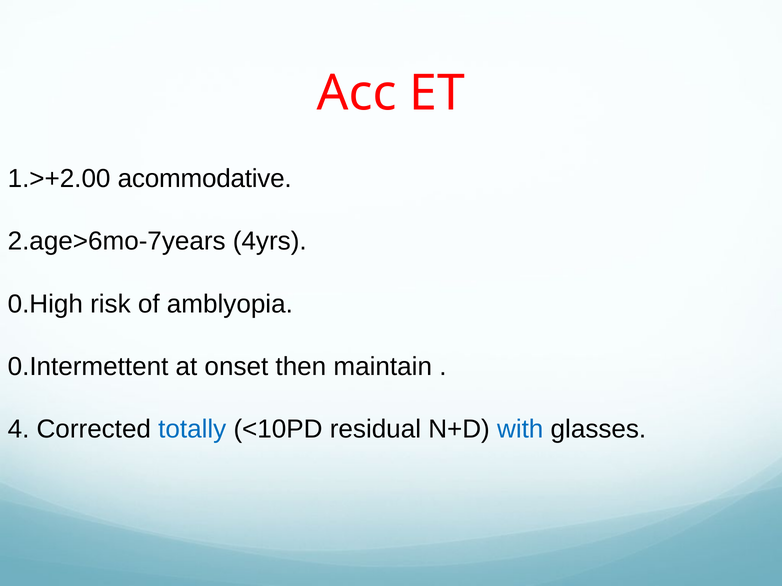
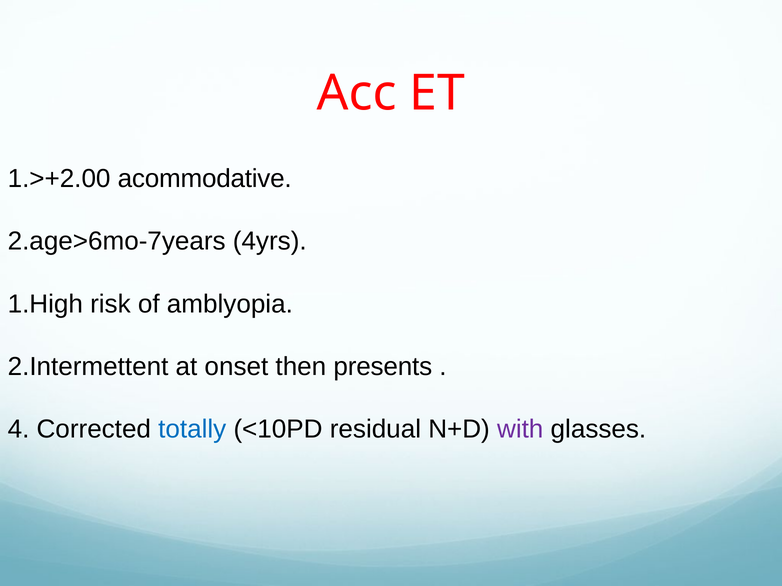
0.High: 0.High -> 1.High (45, 304)
0.Intermettent: 0.Intermettent -> 2.Intermettent (88, 367)
maintain: maintain -> presents (383, 367)
with colour: blue -> purple (520, 429)
